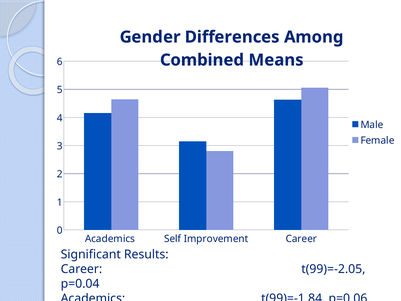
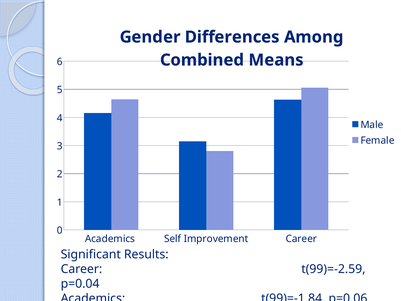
t(99)=-2.05: t(99)=-2.05 -> t(99)=-2.59 (333, 269)
